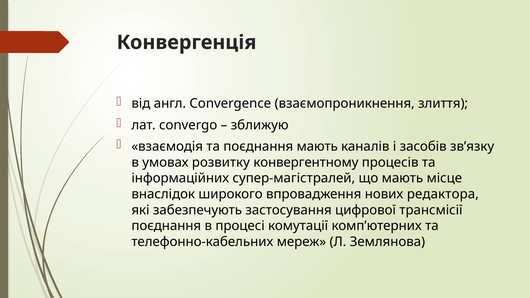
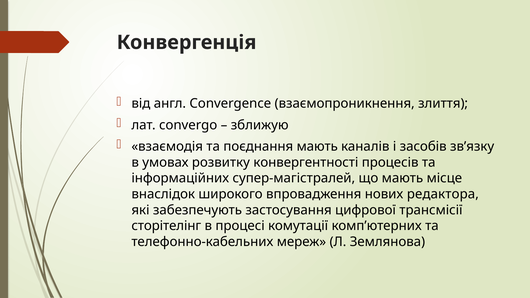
конвергентному: конвергентному -> конвергентності (306, 162)
поєднання: поєднання -> сторітелінг (166, 226)
